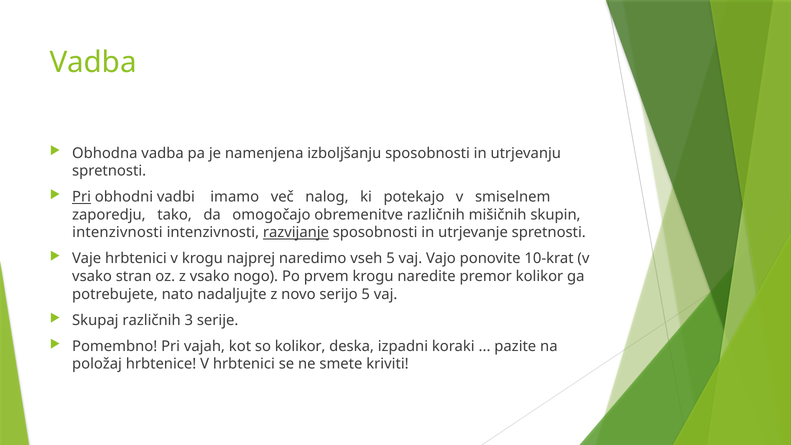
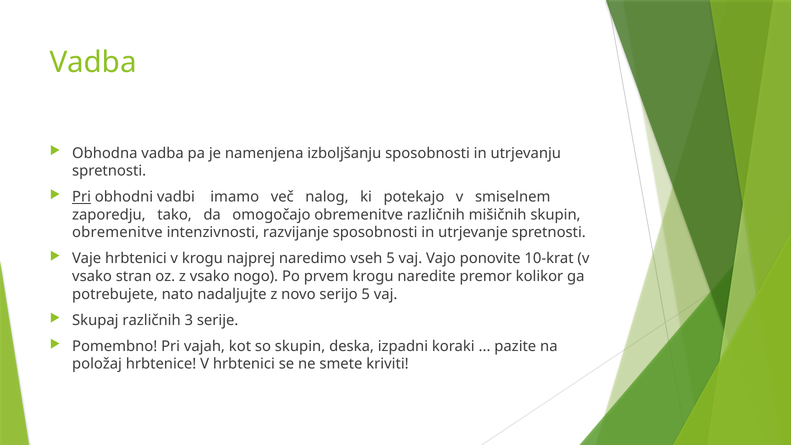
intenzivnosti: intenzivnosti -> obremenitve (117, 233)
razvijanje underline: present -> none (296, 233)
so kolikor: kolikor -> skupin (300, 346)
